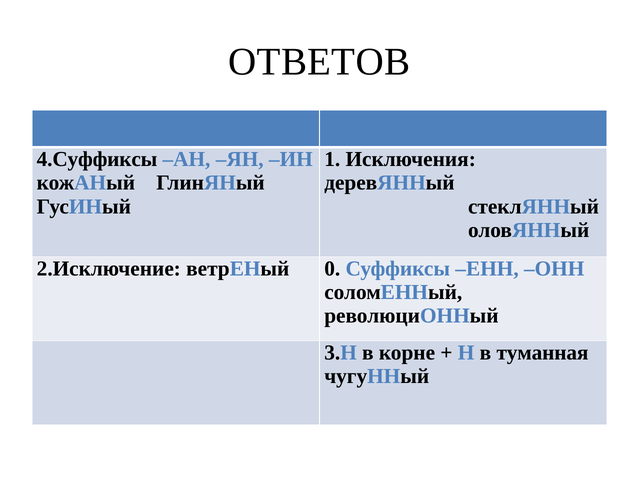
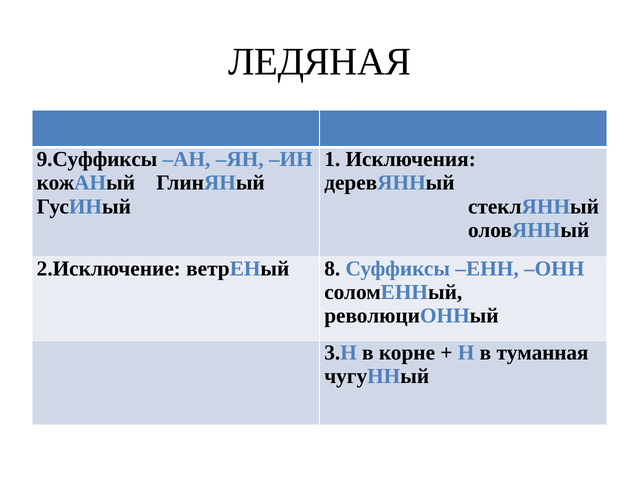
ОТВЕТОВ: ОТВЕТОВ -> ЛЕДЯНАЯ (320, 62)
4.Суффиксы: 4.Суффиксы -> 9.Суффиксы (97, 159)
0: 0 -> 8 (332, 268)
